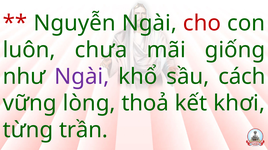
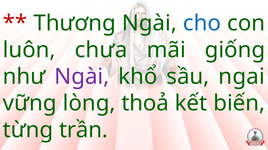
Nguyễn: Nguyễn -> Thương (75, 23)
cho colour: red -> blue (202, 23)
cách: cách -> ngai (242, 77)
khơi: khơi -> biến (239, 104)
